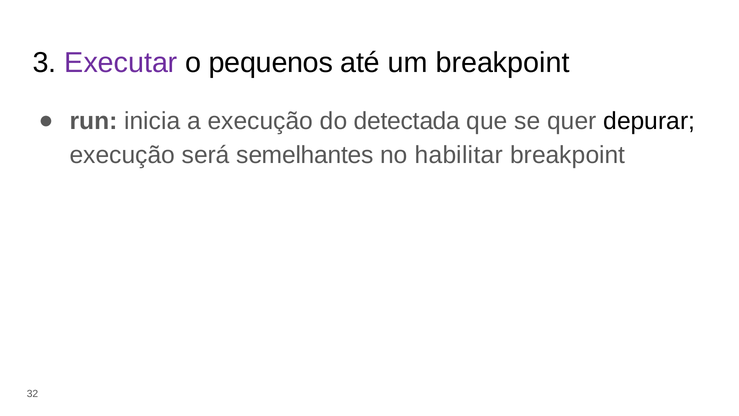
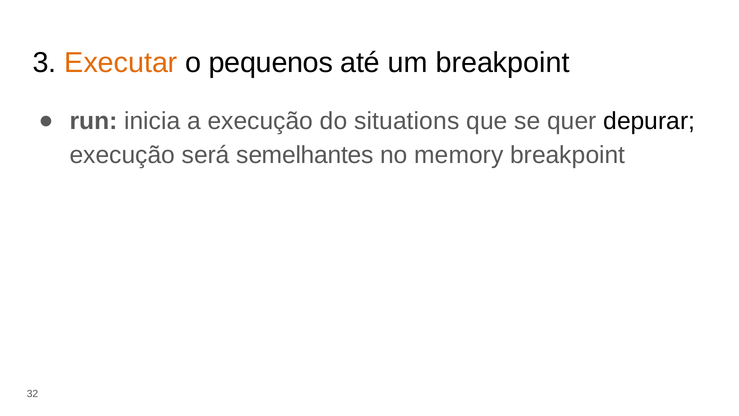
Executar colour: purple -> orange (121, 63)
detectada: detectada -> situations (407, 121)
habilitar: habilitar -> memory (459, 155)
